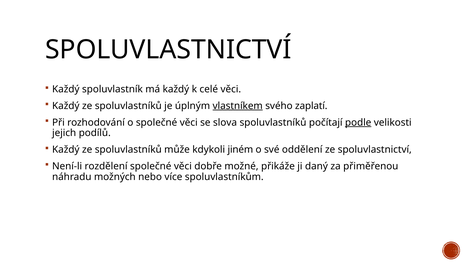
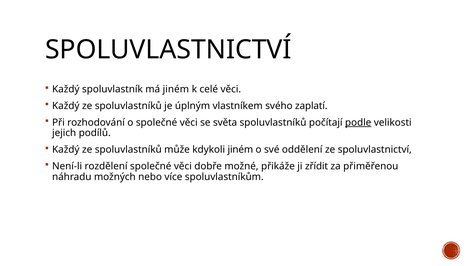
má každý: každý -> jiném (176, 89)
vlastníkem underline: present -> none (238, 106)
slova: slova -> světa (225, 122)
daný: daný -> zřídit (317, 166)
